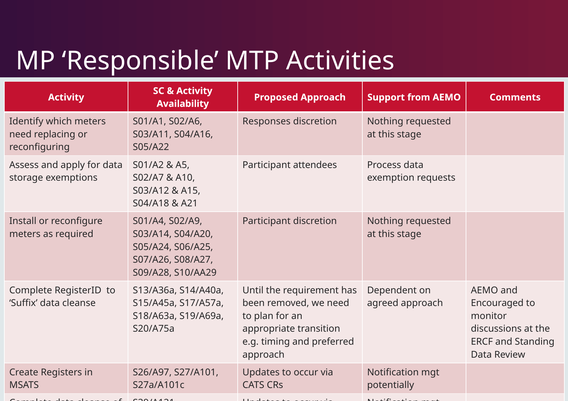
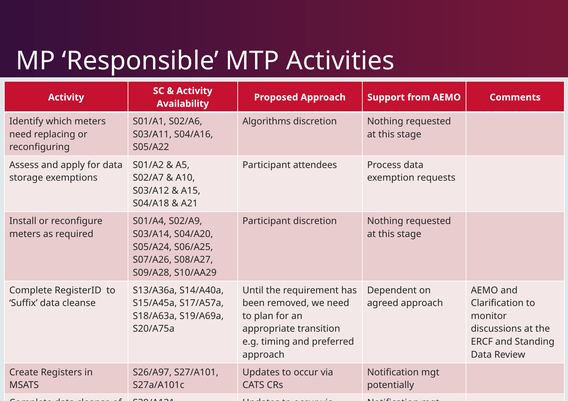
Responses: Responses -> Algorithms (267, 122)
Encouraged: Encouraged -> Clarification (497, 304)
